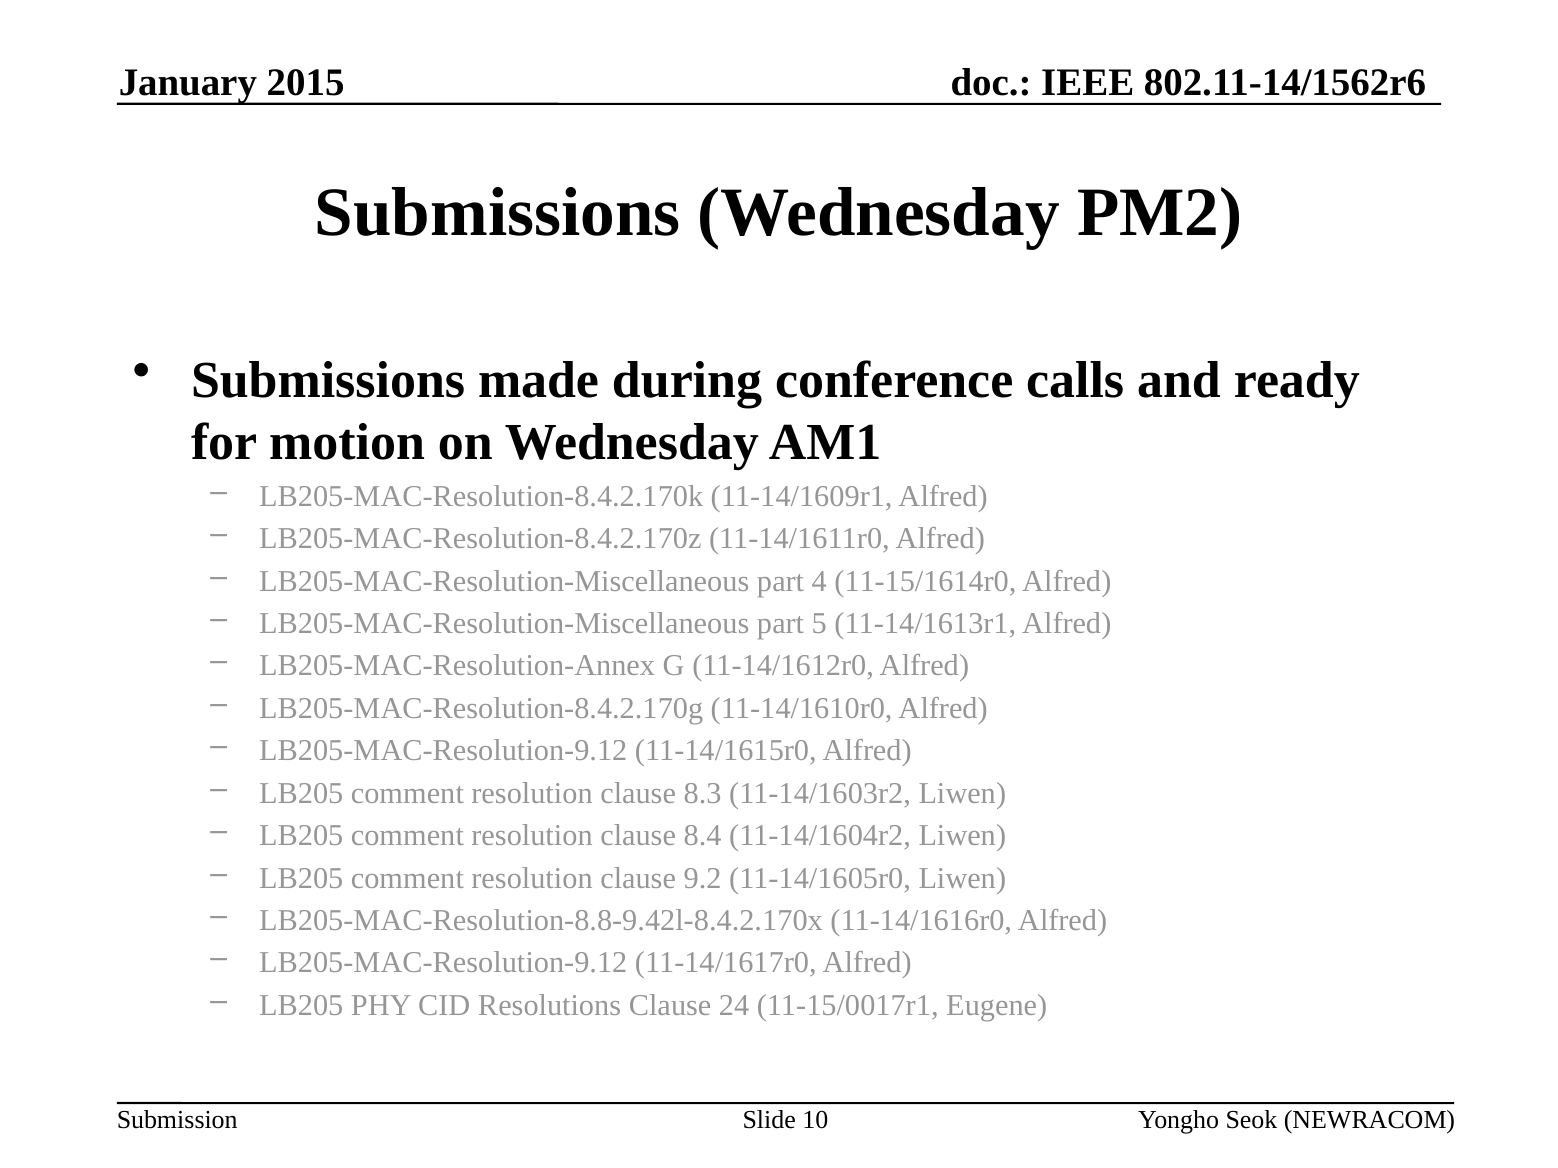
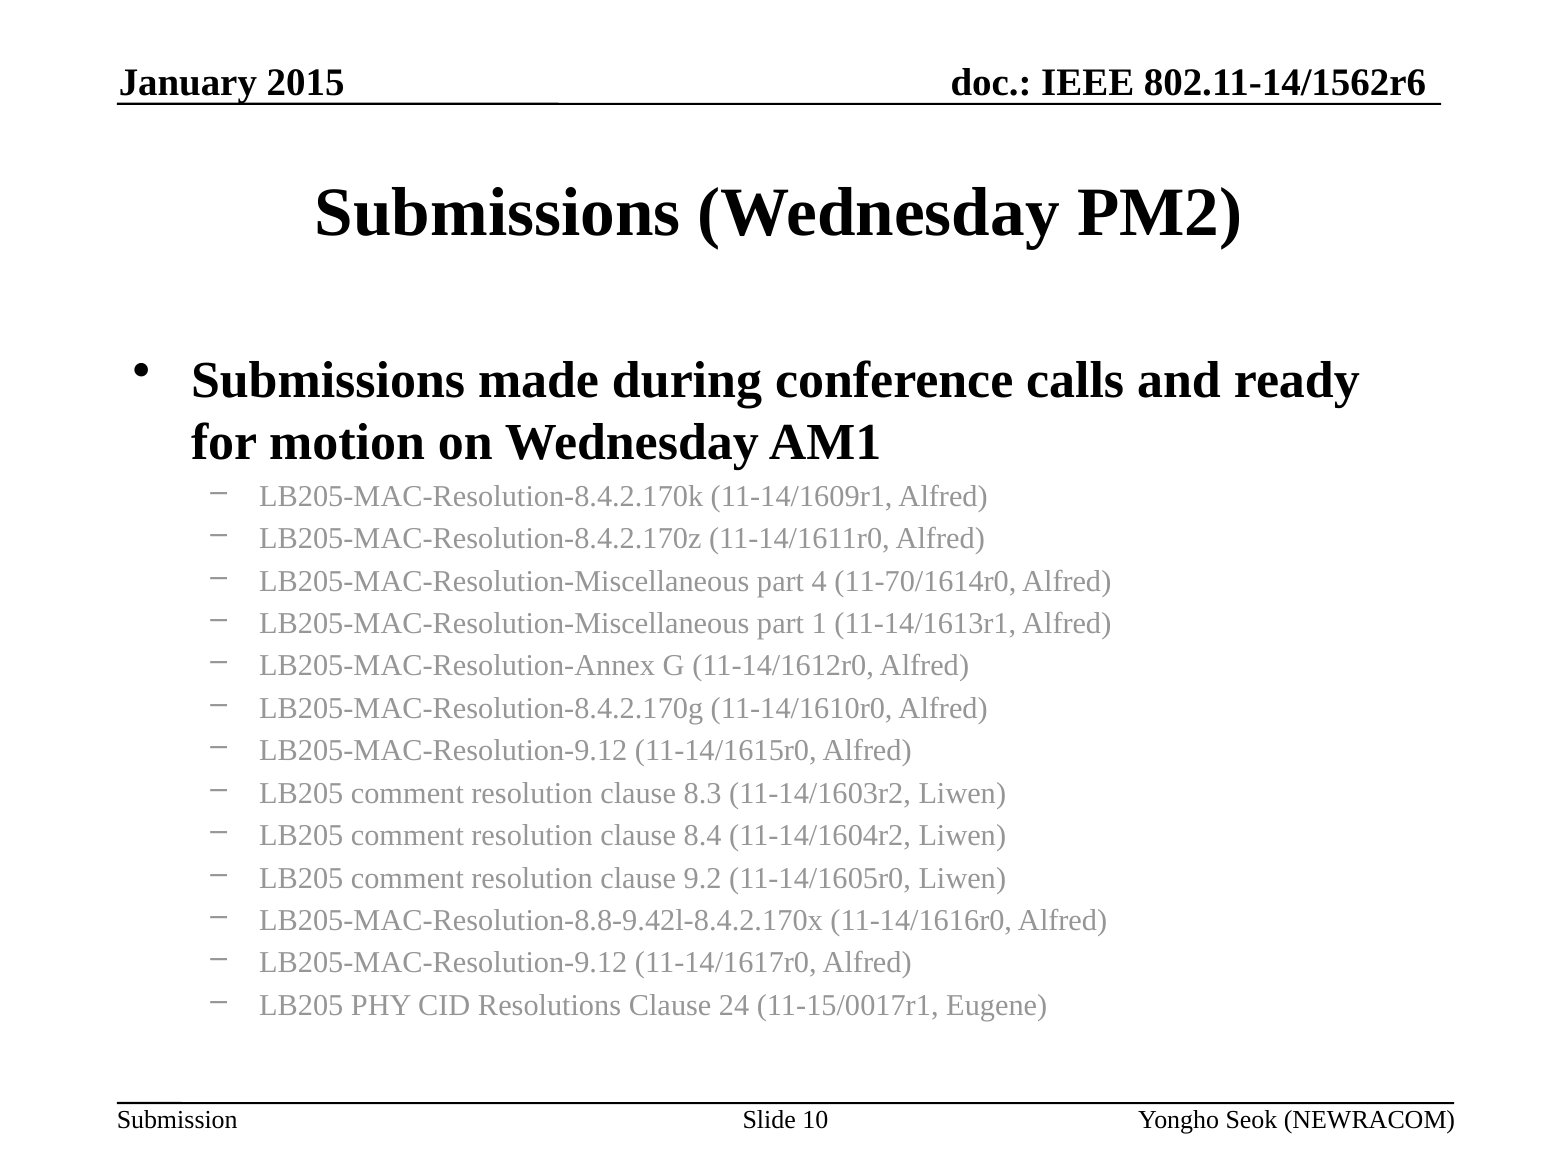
11-15/1614r0: 11-15/1614r0 -> 11-70/1614r0 (925, 581)
5: 5 -> 1 (819, 624)
